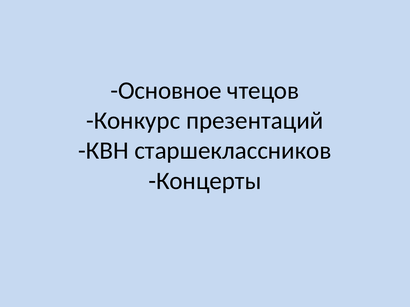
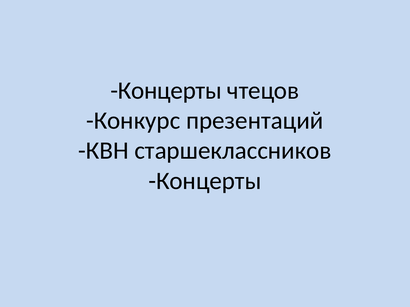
Основное: Основное -> Концерты (166, 91)
